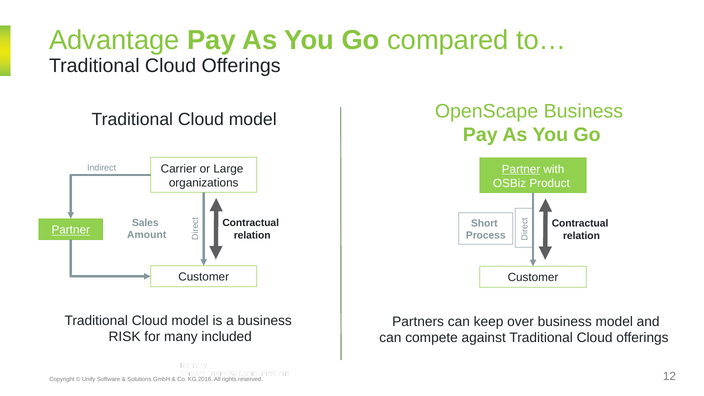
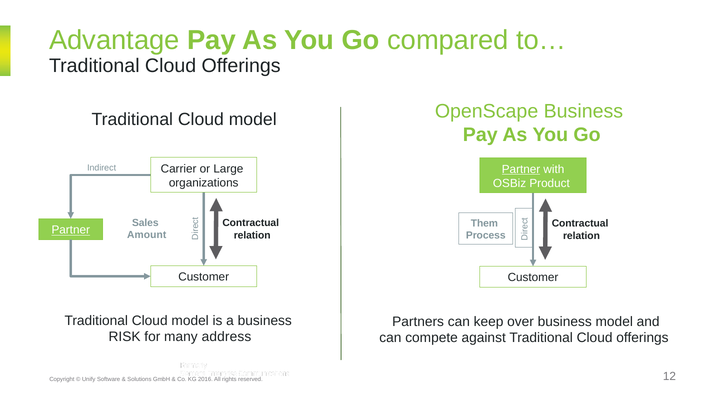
Short: Short -> Them (484, 223)
included: included -> address (226, 337)
